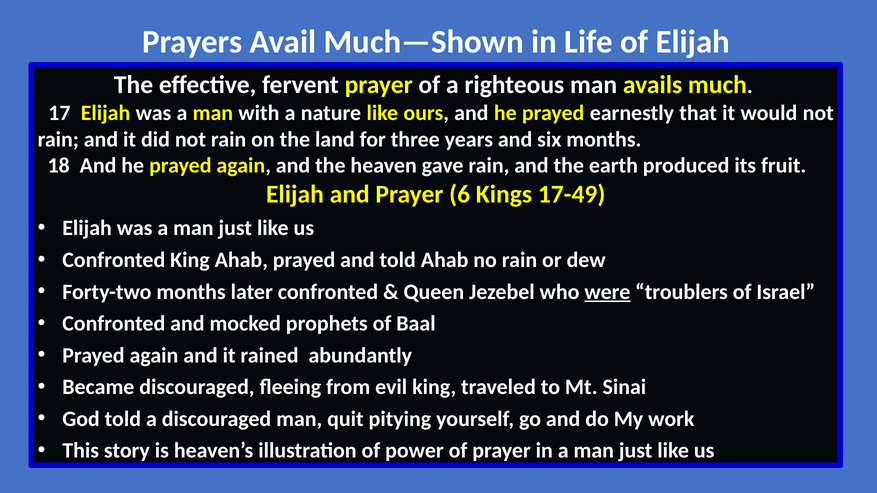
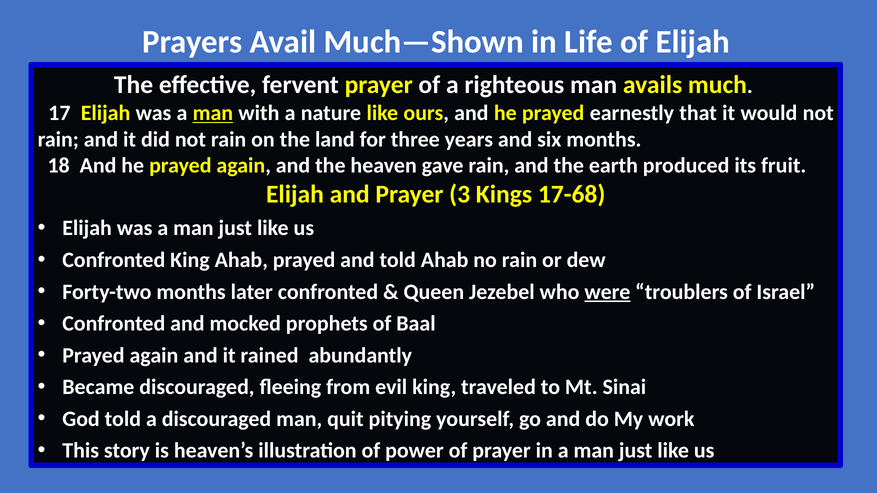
man underline: none -> present (213, 113)
6: 6 -> 3 (460, 195)
17-49: 17-49 -> 17-68 (572, 195)
